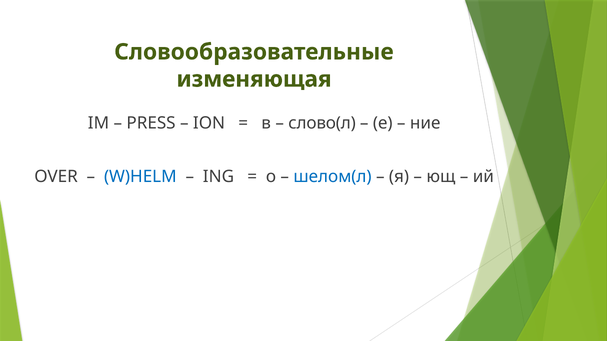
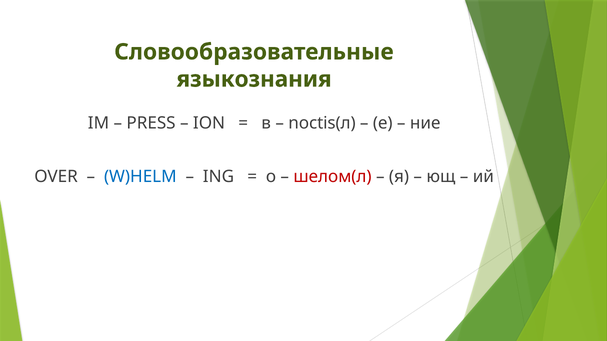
изменяющая: изменяющая -> языкознания (254, 79)
слово(л: слово(л -> noctis(л (322, 123)
шелом(л colour: blue -> red (333, 177)
